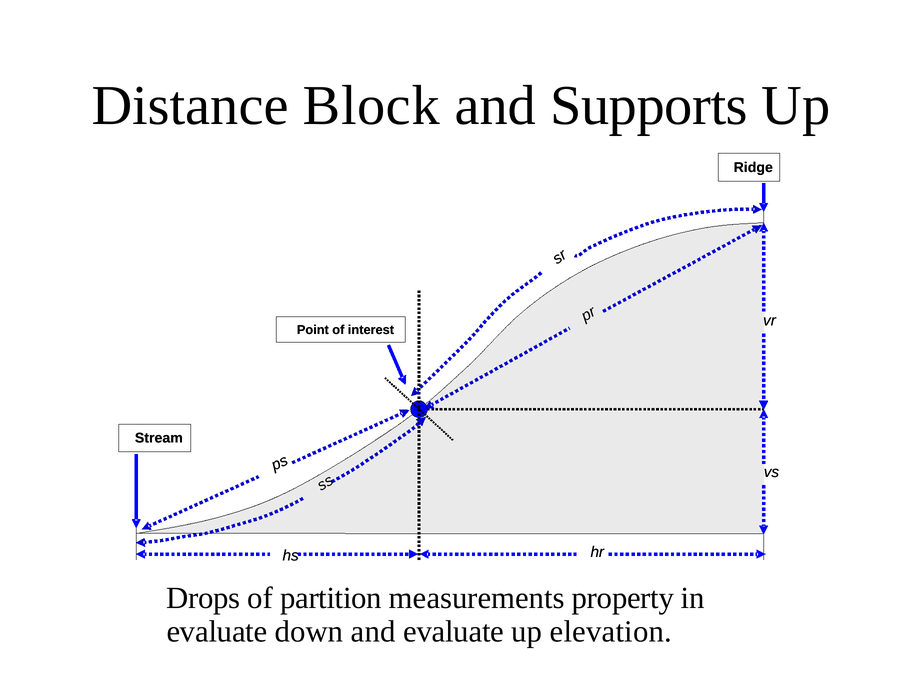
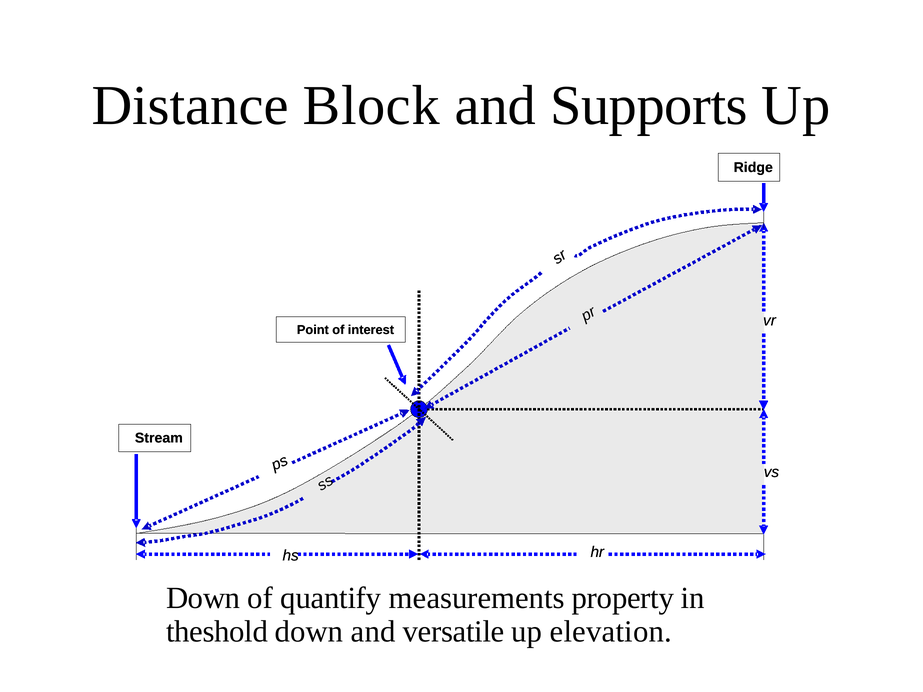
Drops: Drops -> Down (203, 599)
partition: partition -> quantify (331, 599)
evaluate: evaluate -> theshold (217, 632)
and evaluate: evaluate -> versatile (454, 632)
